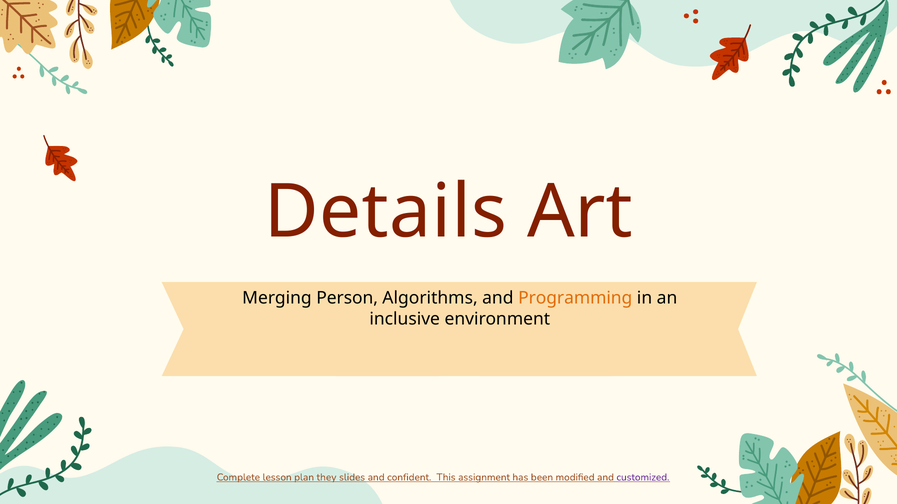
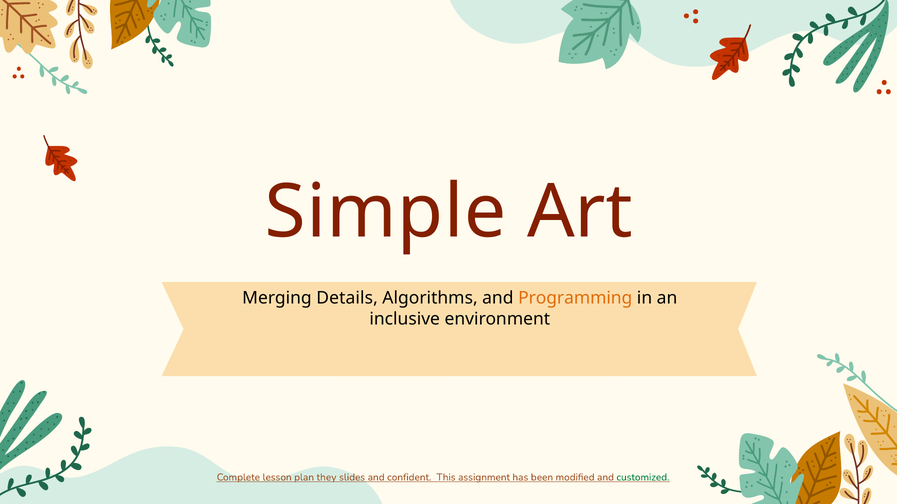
Details: Details -> Simple (386, 212)
Person: Person -> Details (347, 298)
customized colour: purple -> green (643, 478)
